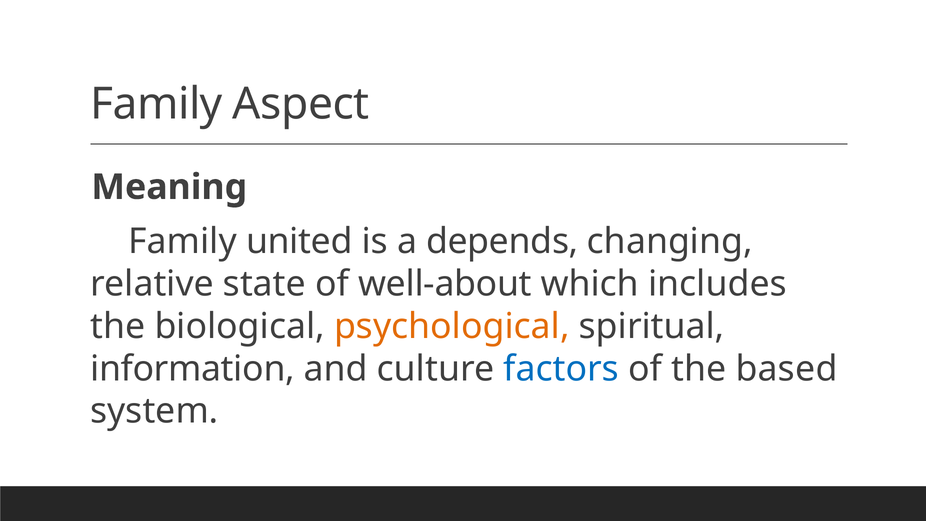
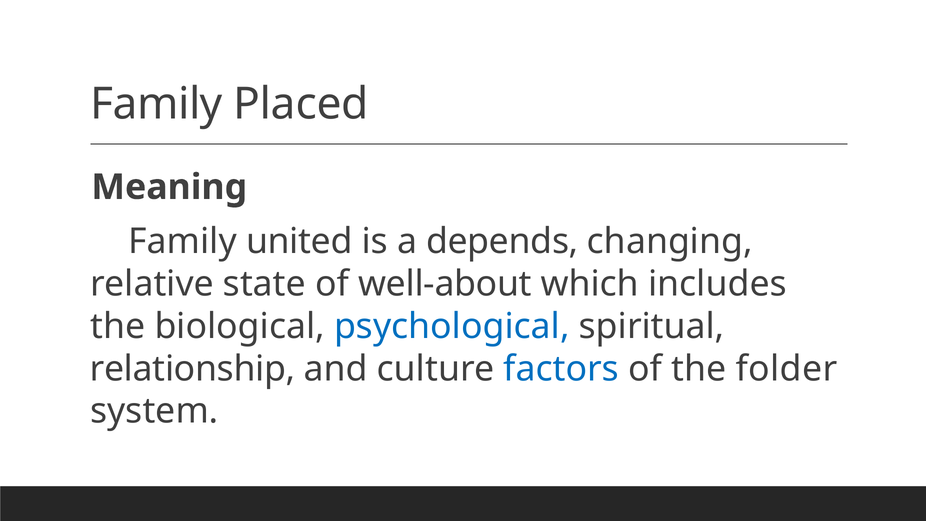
Aspect: Aspect -> Placed (301, 104)
psychological colour: orange -> blue (452, 326)
information: information -> relationship (193, 369)
based: based -> folder (786, 369)
